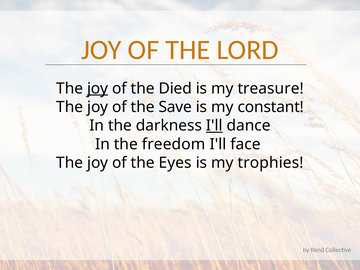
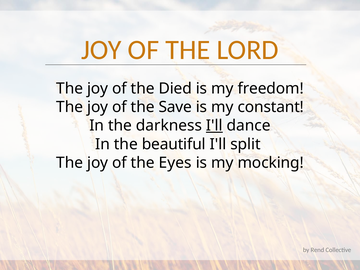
joy underline: present -> none (98, 88)
treasure: treasure -> freedom (271, 88)
freedom: freedom -> beautiful (174, 144)
face: face -> split (246, 144)
trophies: trophies -> mocking (271, 163)
